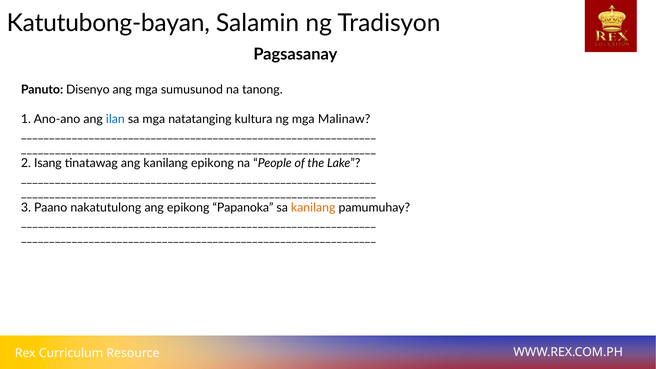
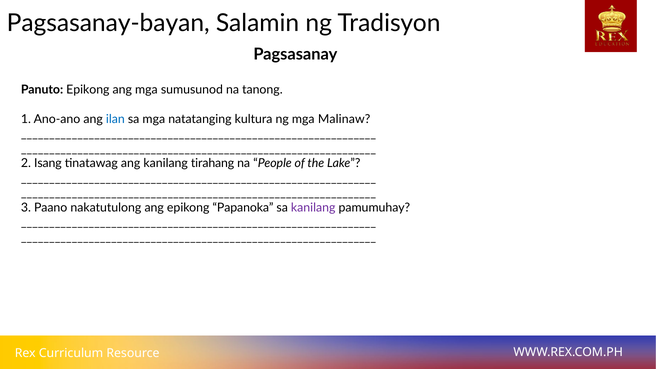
Katutubong-bayan: Katutubong-bayan -> Pagsasanay-bayan (108, 23)
Panuto Disenyo: Disenyo -> Epikong (88, 90)
kanilang epikong: epikong -> tirahang (213, 163)
kanilang colour: orange -> purple (313, 208)
